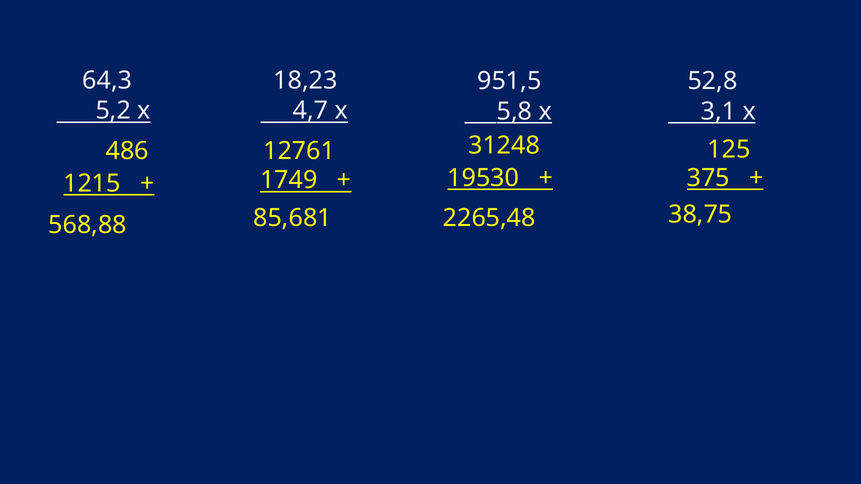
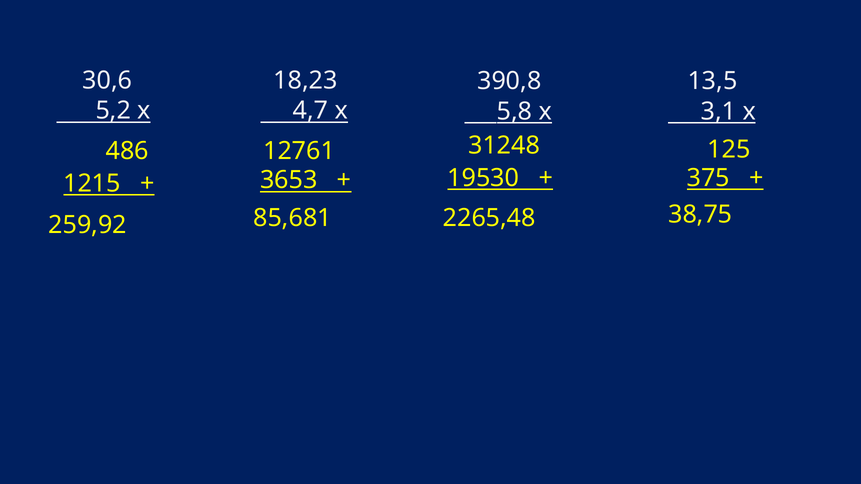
64,3: 64,3 -> 30,6 (107, 81)
951,5: 951,5 -> 390,8 (509, 81)
52,8: 52,8 -> 13,5 (713, 81)
1749: 1749 -> 3653 (289, 180)
568,88: 568,88 -> 259,92 (88, 225)
